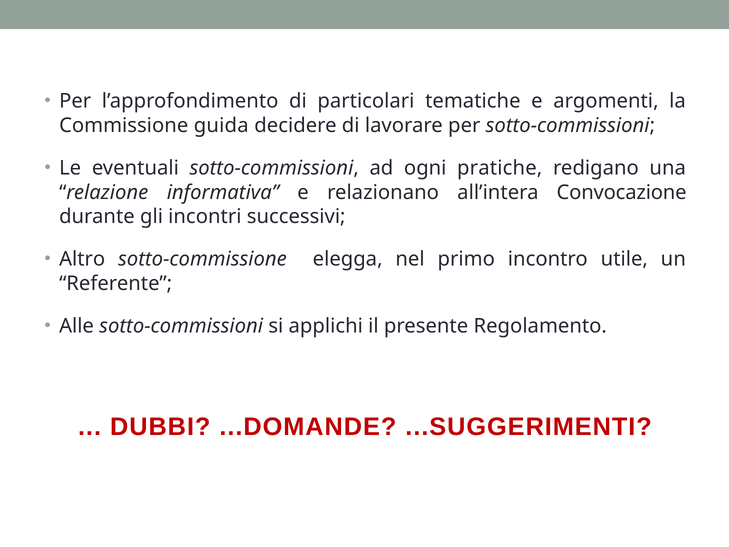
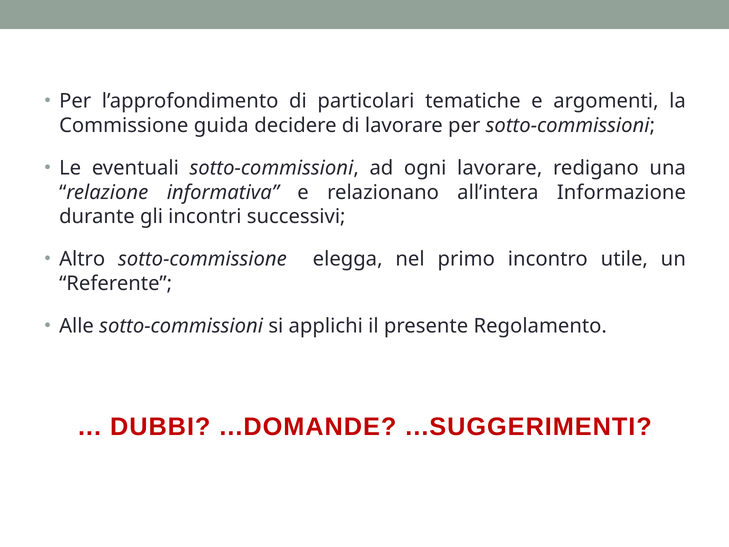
ogni pratiche: pratiche -> lavorare (500, 168)
Convocazione: Convocazione -> Informazione (621, 192)
